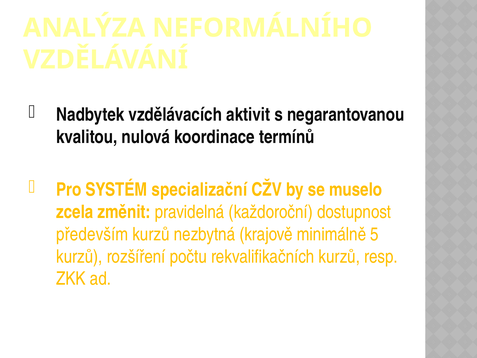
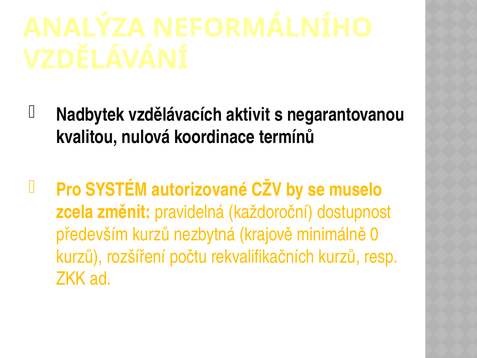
specializační: specializační -> autorizované (199, 190)
5: 5 -> 0 (375, 234)
